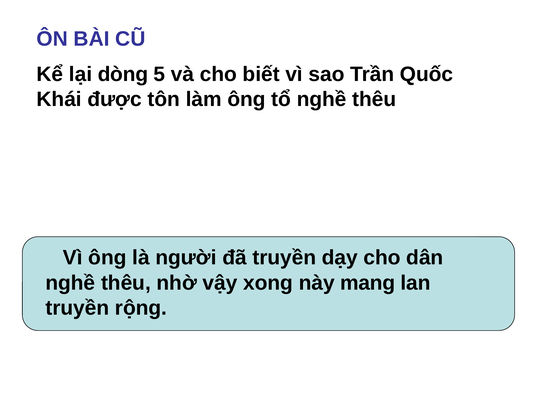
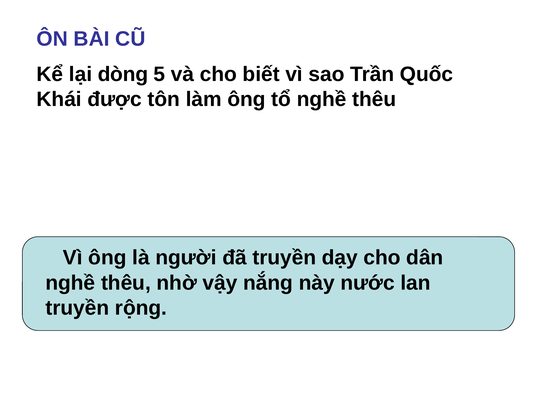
xong: xong -> nắng (268, 283)
mang: mang -> nước (368, 283)
